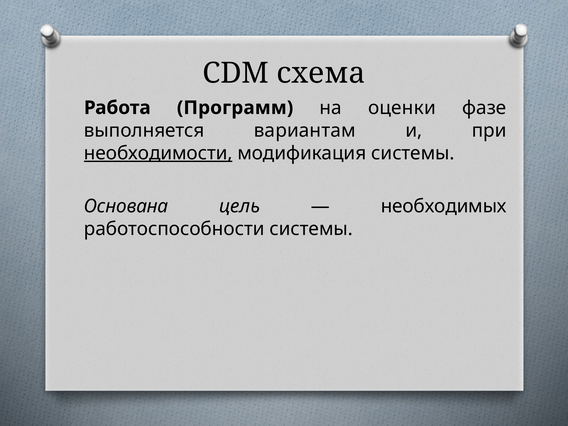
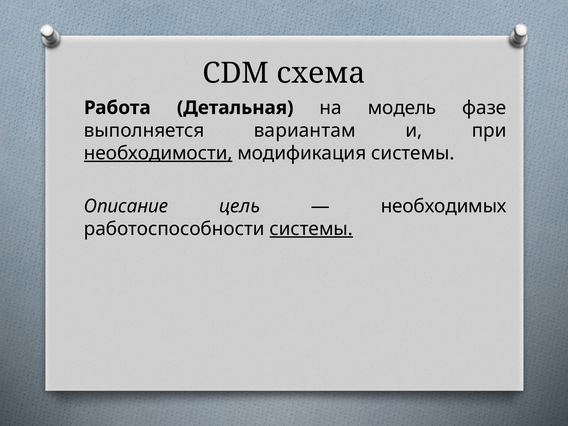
Программ: Программ -> Детальная (235, 108)
оценки: оценки -> модель (402, 108)
Основана: Основана -> Описание (126, 206)
системы underline: none -> present (311, 229)
